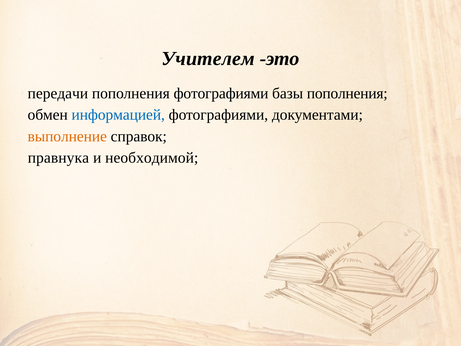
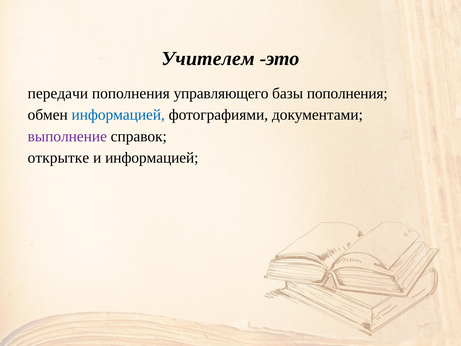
пополнения фотографиями: фотографиями -> управляющего (221, 93)
выполнение colour: orange -> purple (67, 136)
правнука: правнука -> открытке (58, 158)
и необходимой: необходимой -> информацией (152, 158)
